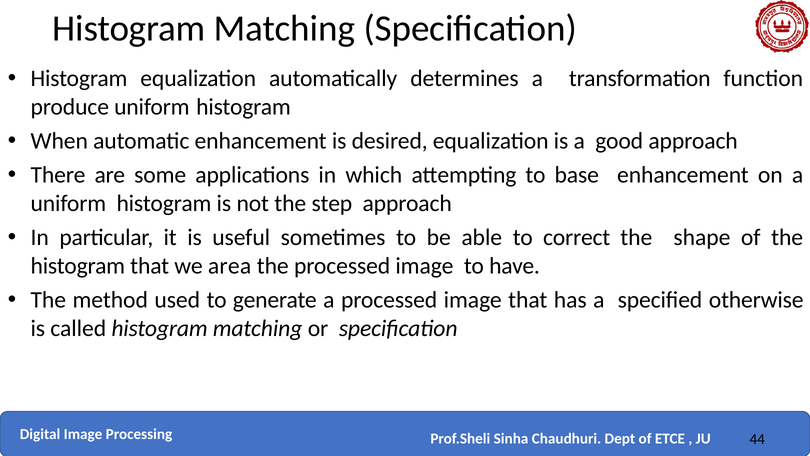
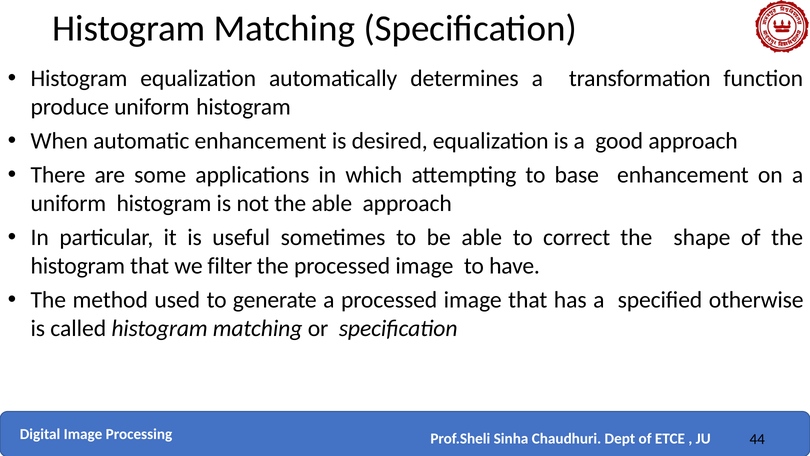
the step: step -> able (332, 203)
area: area -> filter (230, 266)
